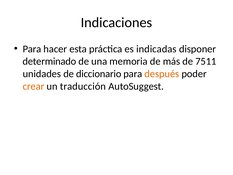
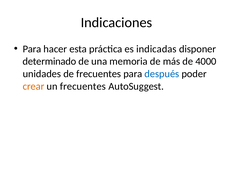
7511: 7511 -> 4000 (206, 61)
de diccionario: diccionario -> frecuentes (99, 74)
después colour: orange -> blue (162, 74)
un traducción: traducción -> frecuentes (83, 86)
